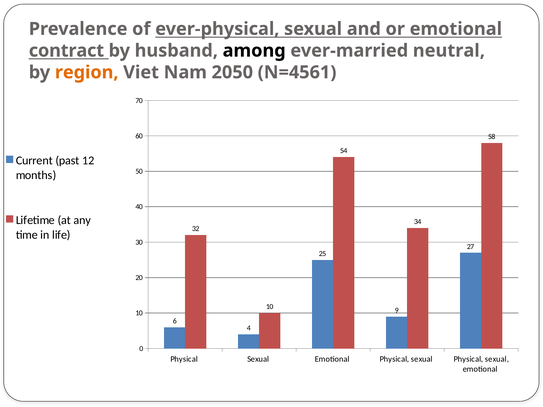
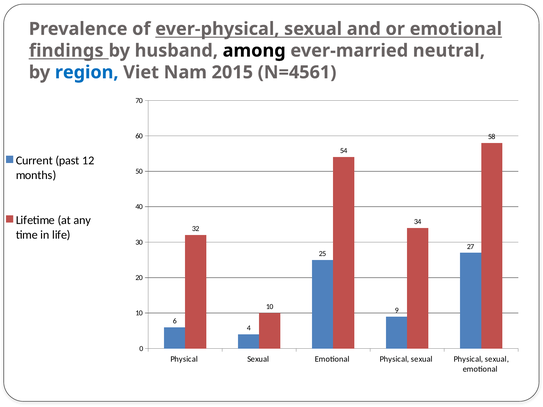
contract: contract -> findings (66, 51)
region colour: orange -> blue (87, 72)
2050: 2050 -> 2015 (232, 72)
